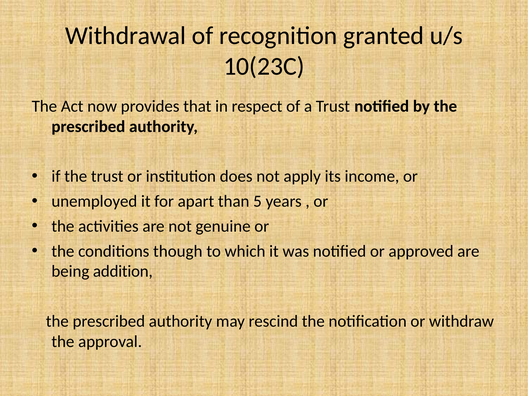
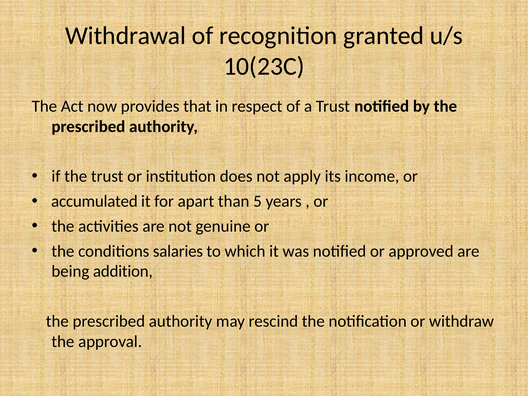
unemployed: unemployed -> accumulated (94, 201)
though: though -> salaries (178, 251)
